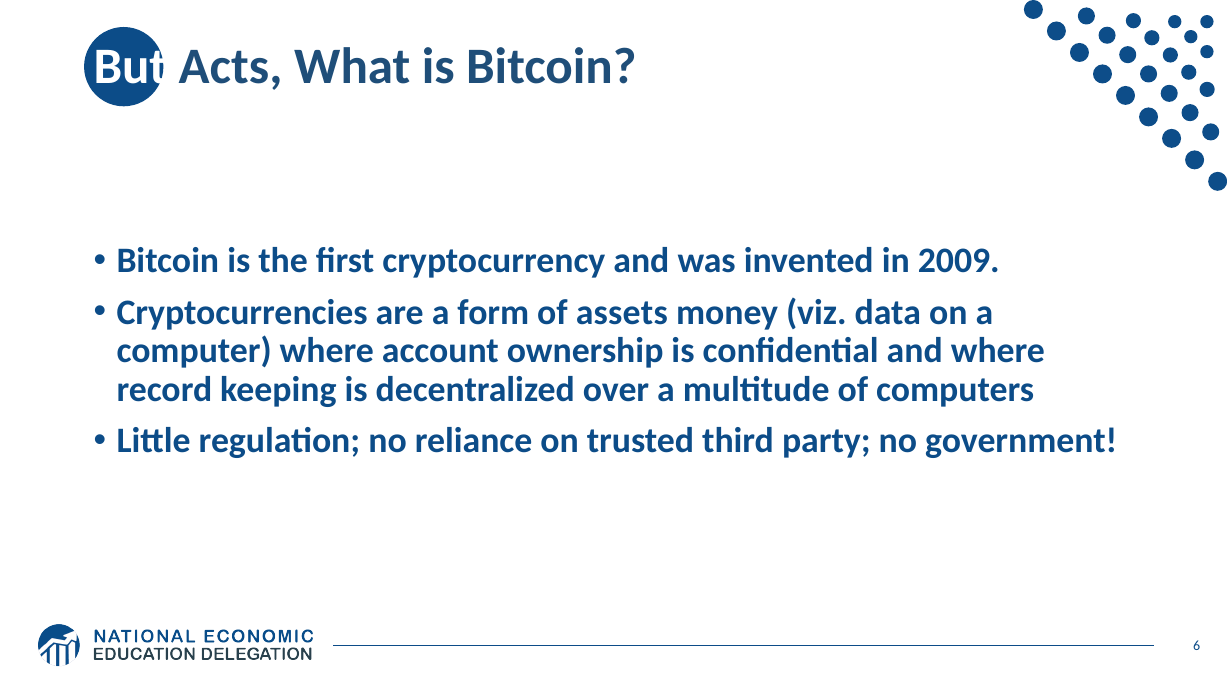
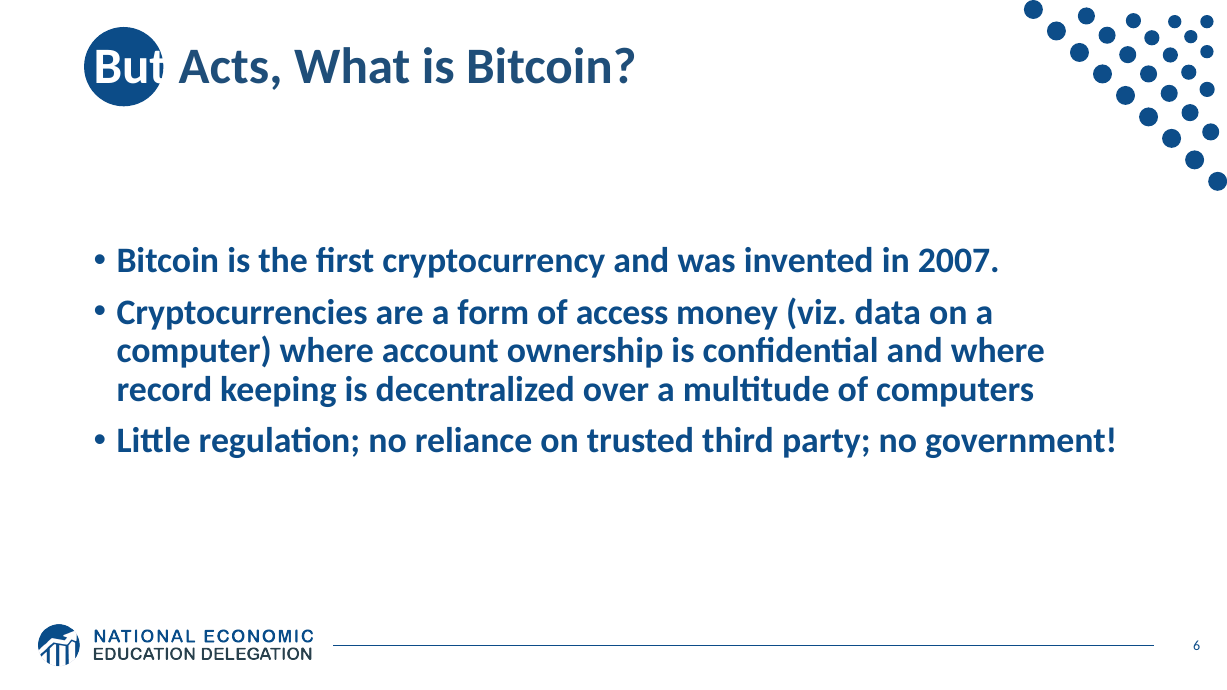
2009: 2009 -> 2007 (959, 261)
assets: assets -> access (622, 312)
